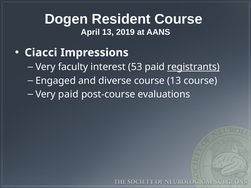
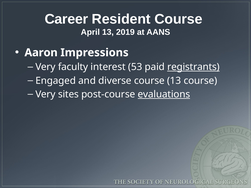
Dogen: Dogen -> Career (66, 19)
Ciacci: Ciacci -> Aaron (41, 53)
Very paid: paid -> sites (68, 94)
evaluations underline: none -> present (164, 94)
